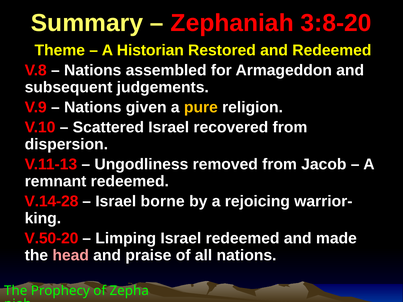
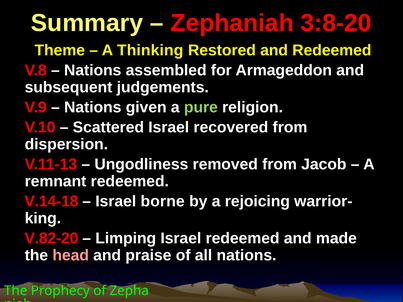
Historian: Historian -> Thinking (150, 50)
pure colour: yellow -> light green (201, 107)
V.14-28: V.14-28 -> V.14-18 (51, 202)
V.50-20: V.50-20 -> V.82-20 (51, 239)
